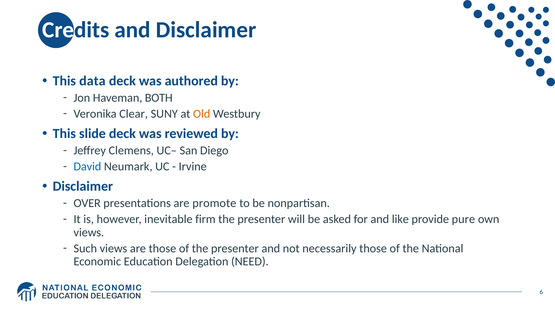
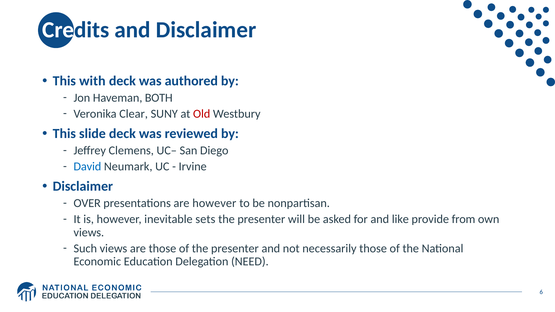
data: data -> with (92, 81)
Old colour: orange -> red (202, 114)
are promote: promote -> however (214, 203)
firm: firm -> sets (205, 219)
pure: pure -> from (464, 219)
